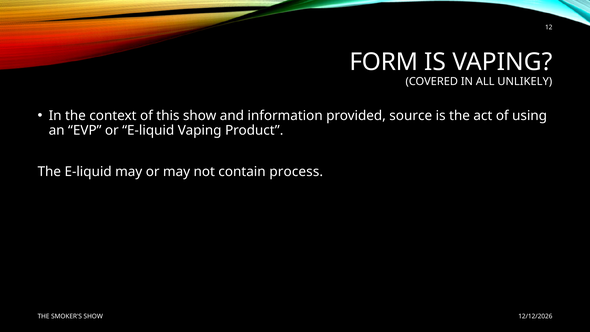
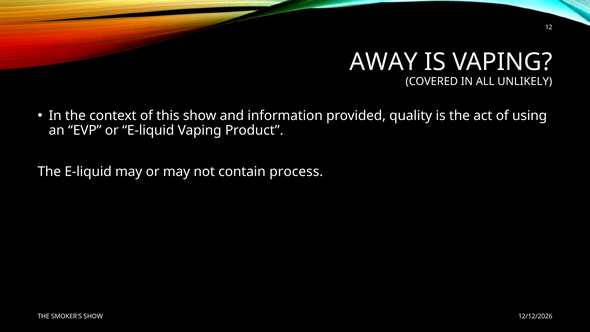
FORM: FORM -> AWAY (384, 62)
source: source -> quality (411, 116)
